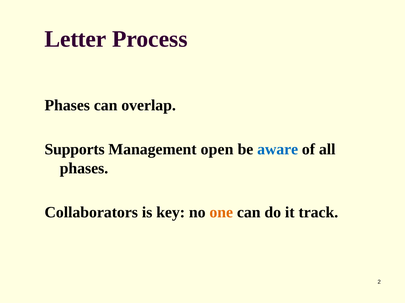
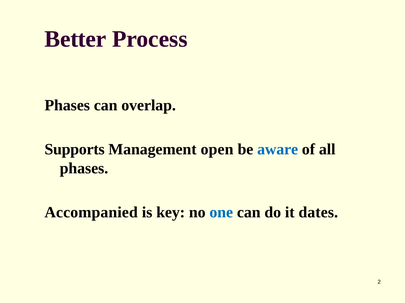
Letter: Letter -> Better (75, 39)
Collaborators: Collaborators -> Accompanied (91, 213)
one colour: orange -> blue (221, 213)
track: track -> dates (318, 213)
